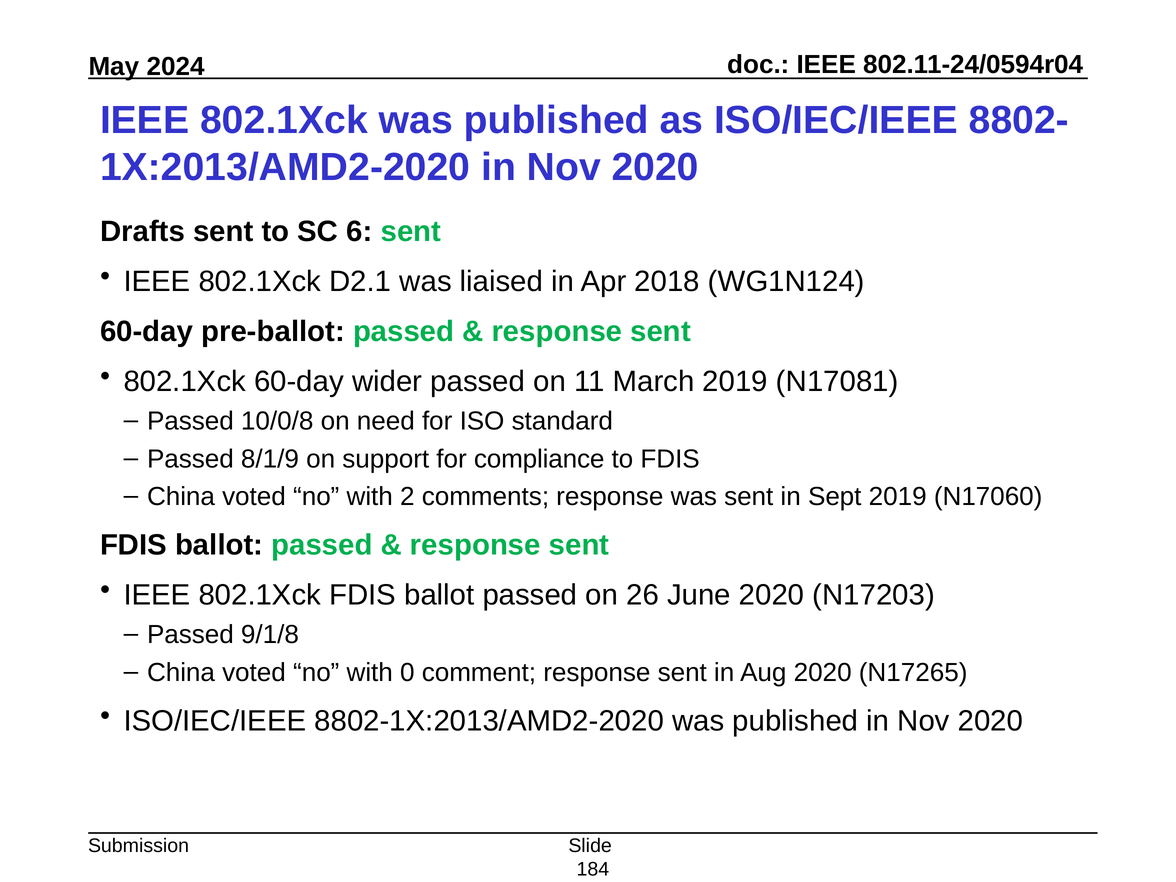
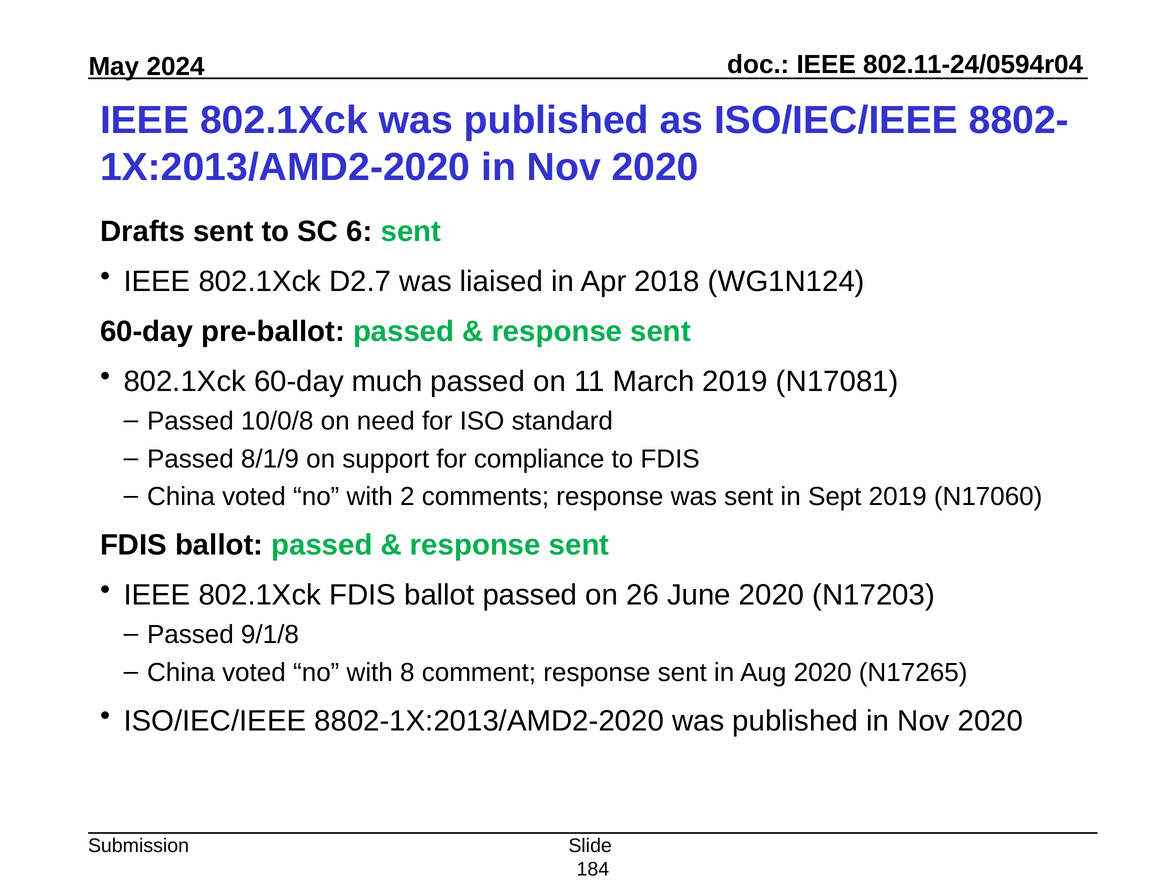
D2.1: D2.1 -> D2.7 (360, 281)
wider: wider -> much (387, 381)
0: 0 -> 8 (407, 673)
